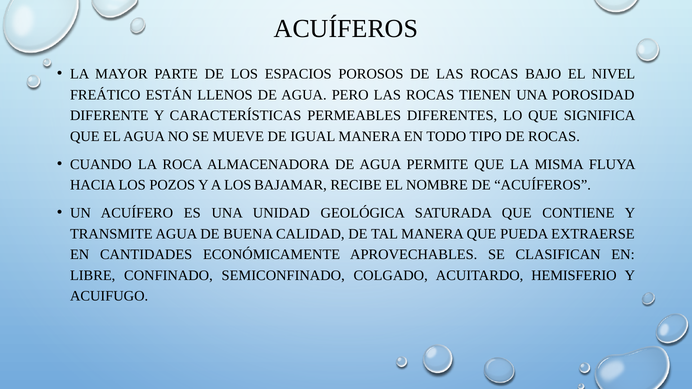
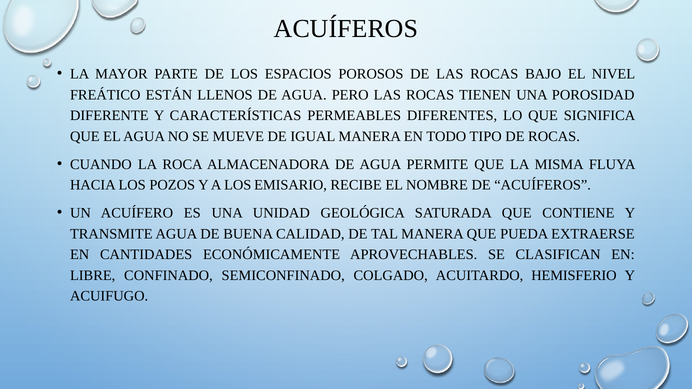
BAJAMAR: BAJAMAR -> EMISARIO (291, 185)
